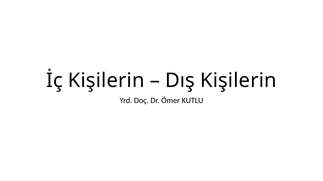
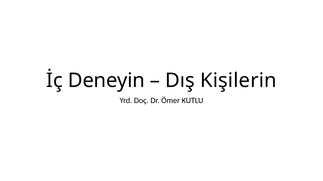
İç Kişilerin: Kişilerin -> Deneyin (106, 81)
